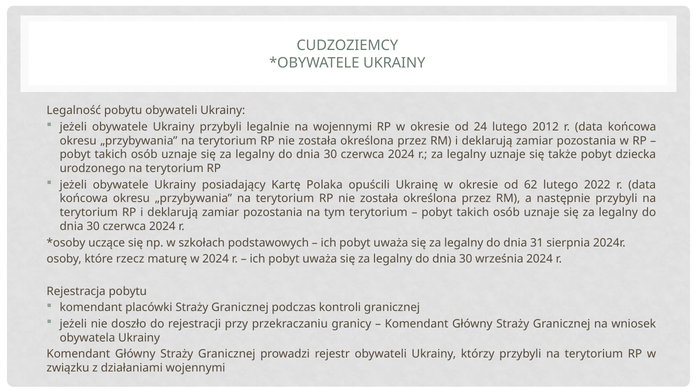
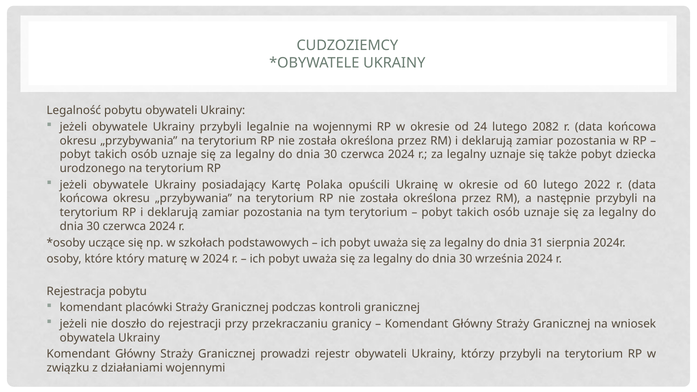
2012: 2012 -> 2082 (546, 127)
62: 62 -> 60 (531, 185)
rzecz: rzecz -> który (130, 259)
